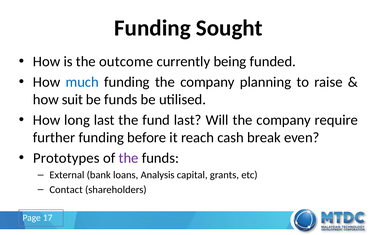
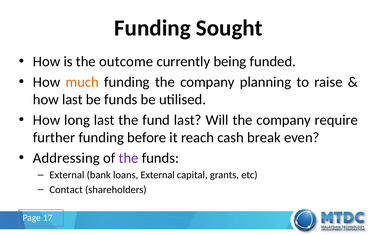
much colour: blue -> orange (82, 82)
how suit: suit -> last (72, 100)
Prototypes: Prototypes -> Addressing (66, 159)
loans Analysis: Analysis -> External (158, 175)
